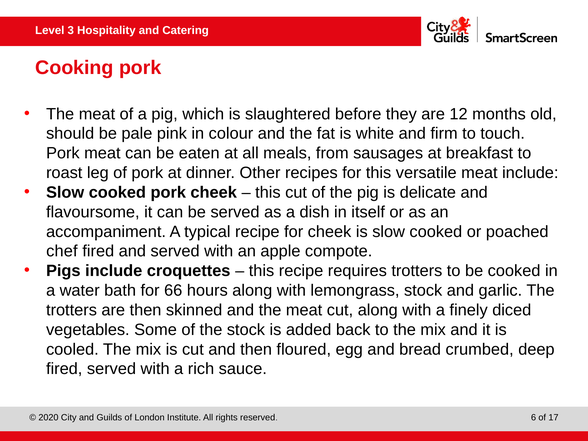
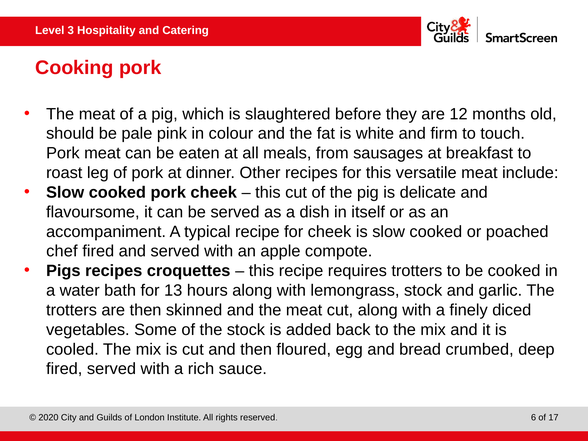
Pigs include: include -> recipes (114, 271)
66: 66 -> 13 (173, 290)
